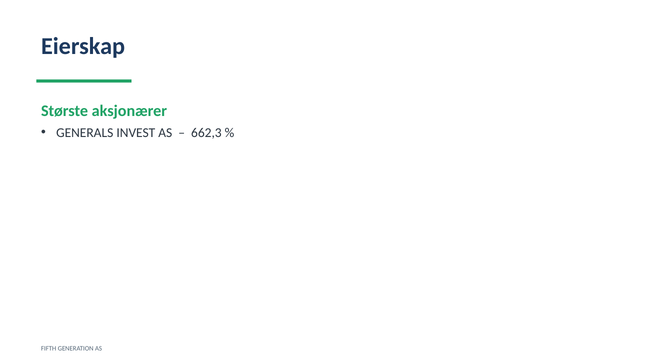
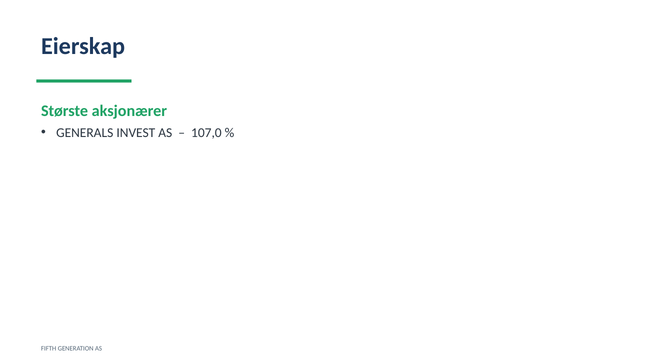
662,3: 662,3 -> 107,0 (206, 133)
